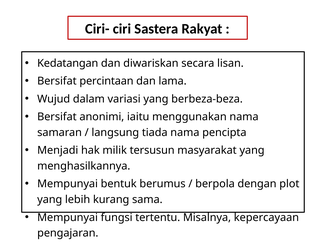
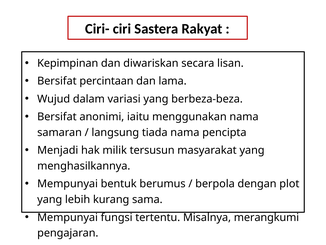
Kedatangan: Kedatangan -> Kepimpinan (68, 63)
kepercayaan: kepercayaan -> merangkumi (266, 217)
